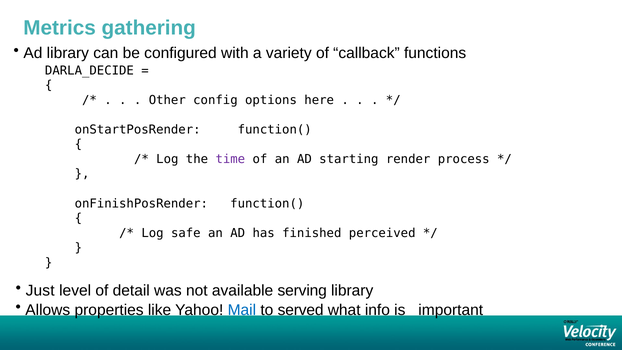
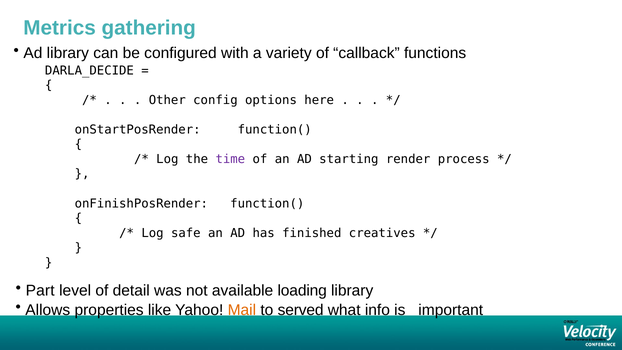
perceived: perceived -> creatives (382, 233)
Just: Just -> Part (40, 290)
serving: serving -> loading (302, 290)
Mail colour: blue -> orange (242, 310)
